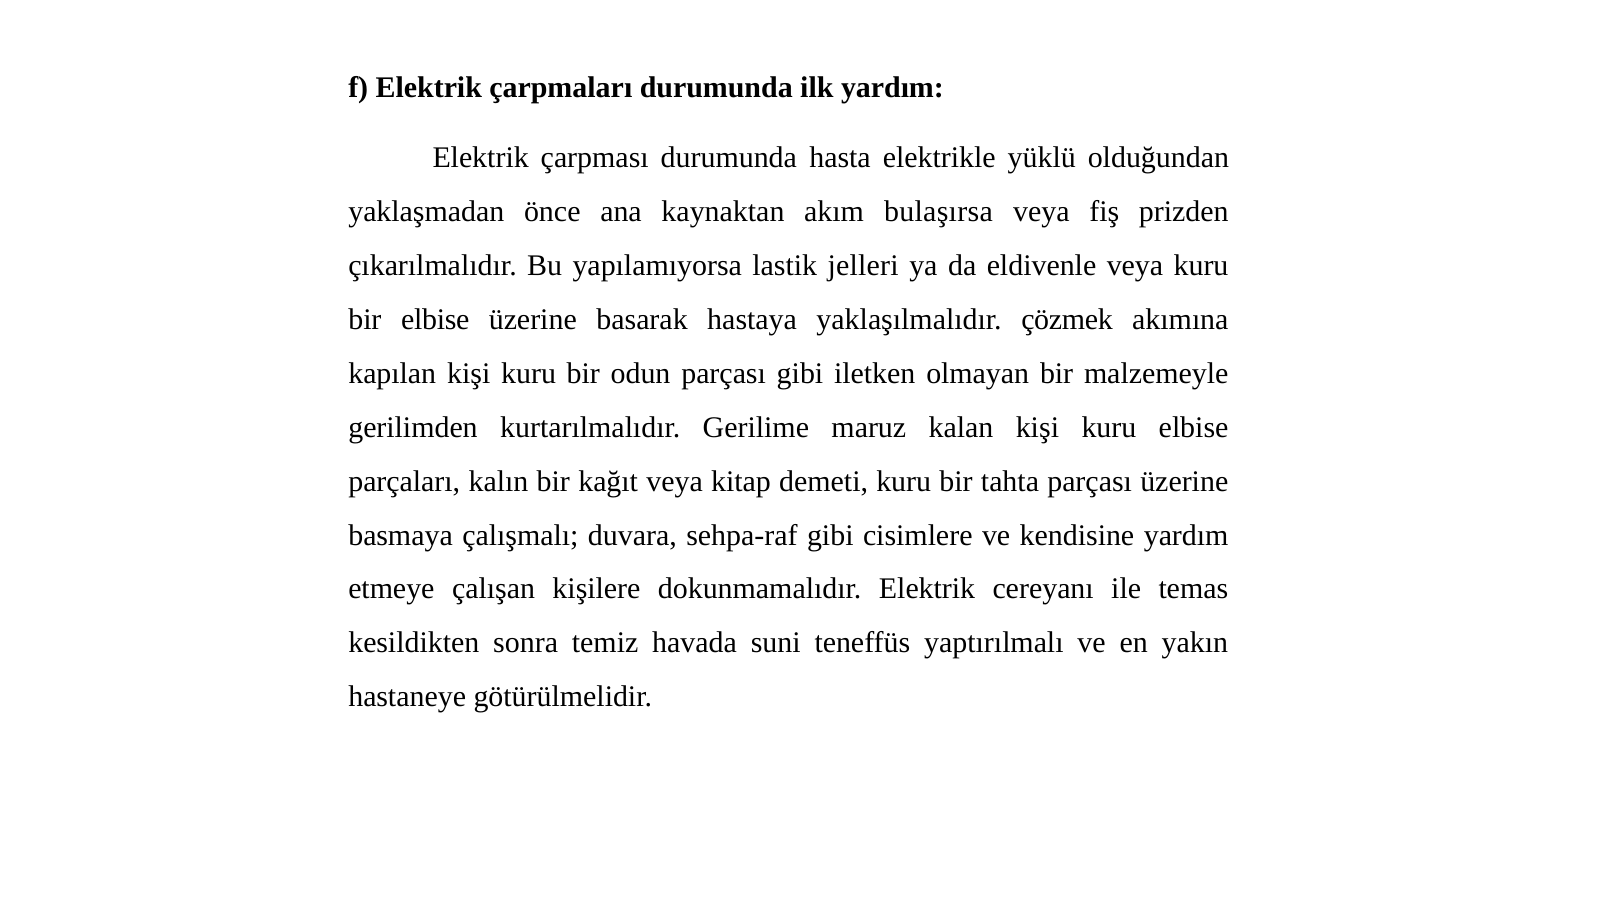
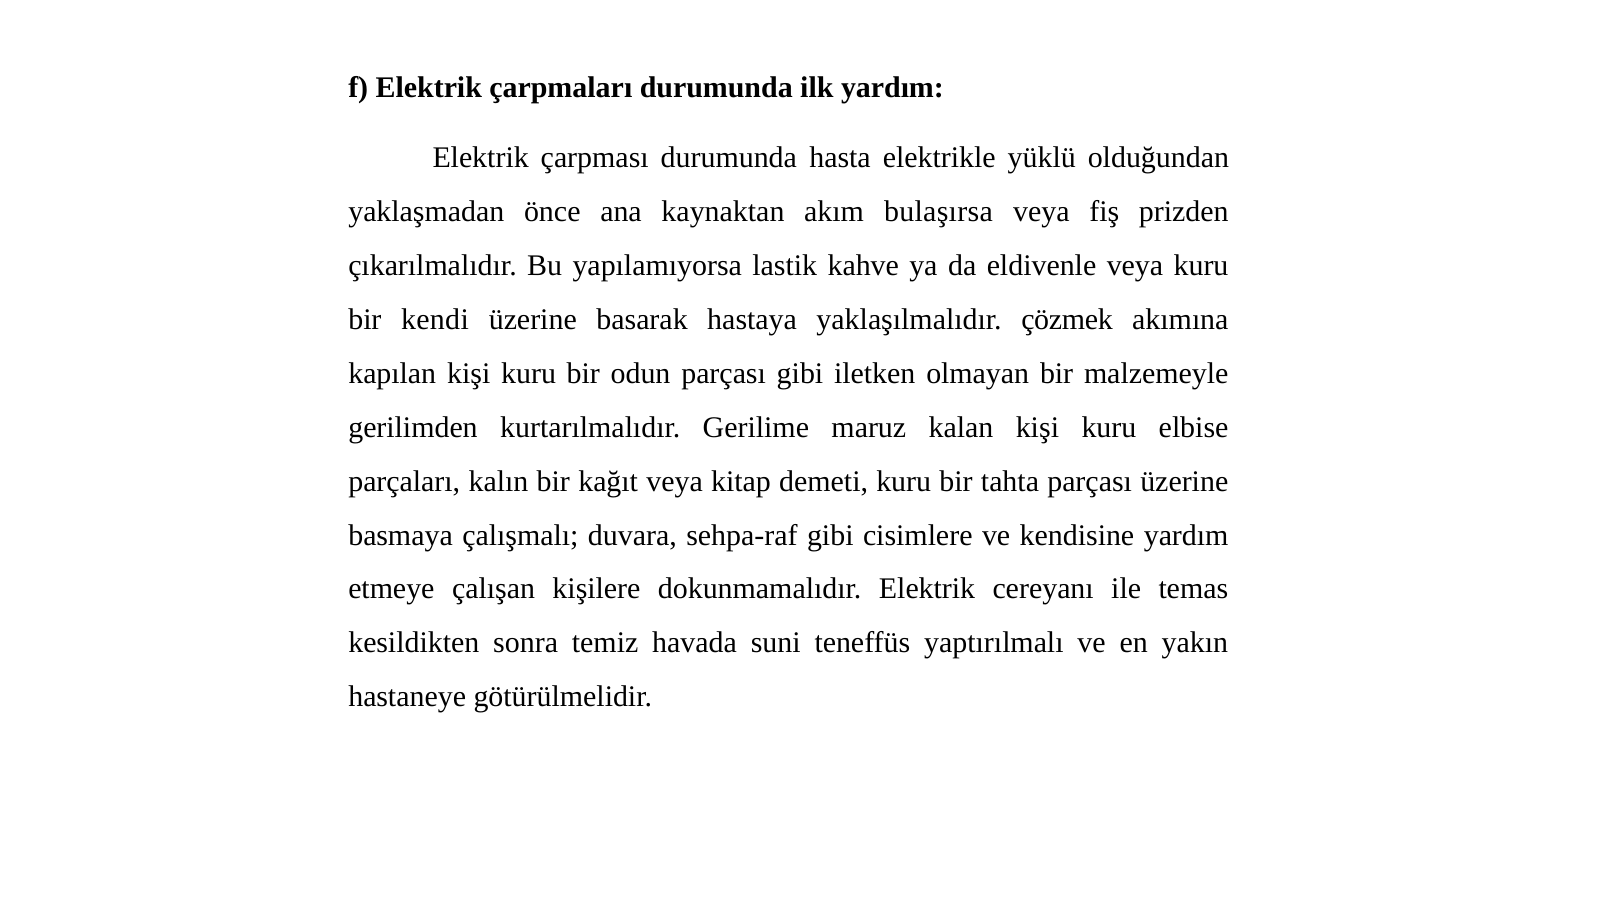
jelleri: jelleri -> kahve (863, 266)
bir elbise: elbise -> kendi (435, 320)
